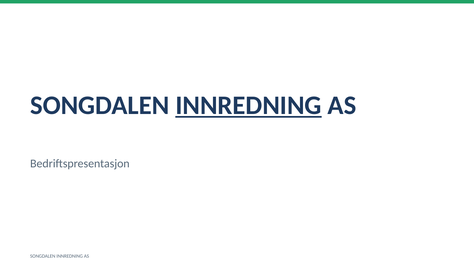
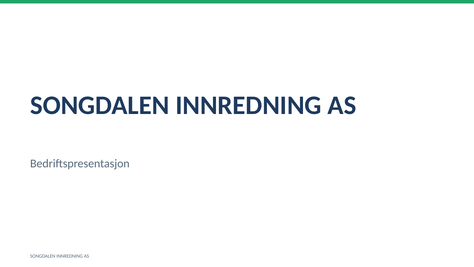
INNREDNING underline: present -> none (248, 105)
